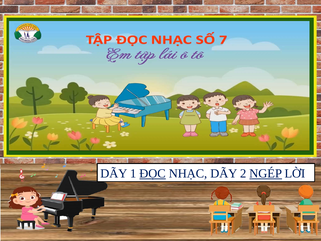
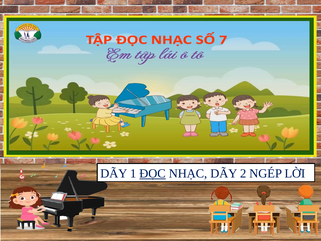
NGÉP underline: present -> none (266, 173)
